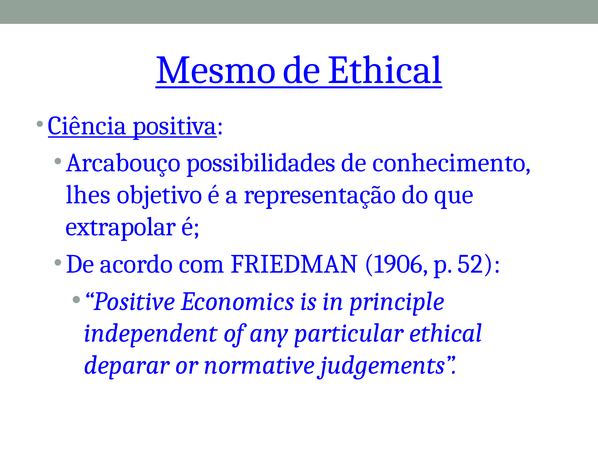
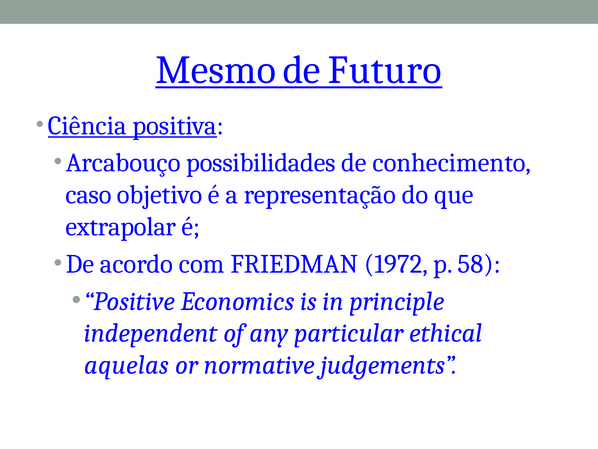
de Ethical: Ethical -> Futuro (385, 70)
lhes: lhes -> caso (89, 195)
1906: 1906 -> 1972 (396, 264)
52: 52 -> 58 (479, 264)
deparar: deparar -> aquelas (126, 365)
